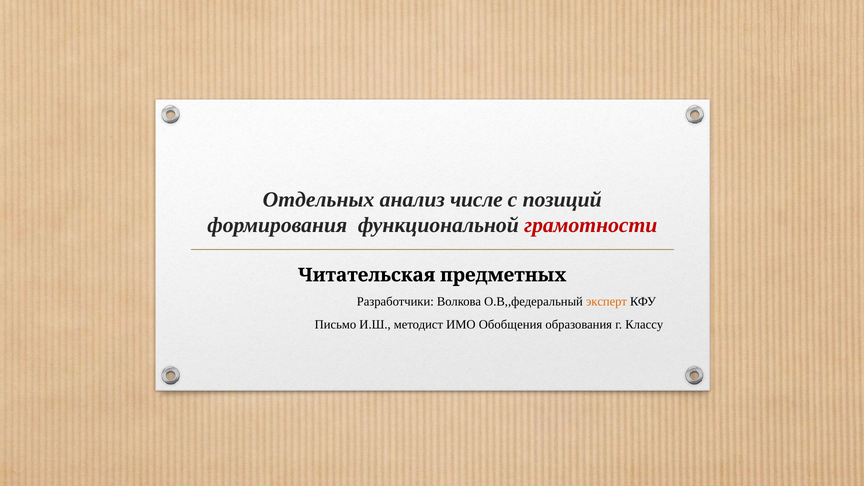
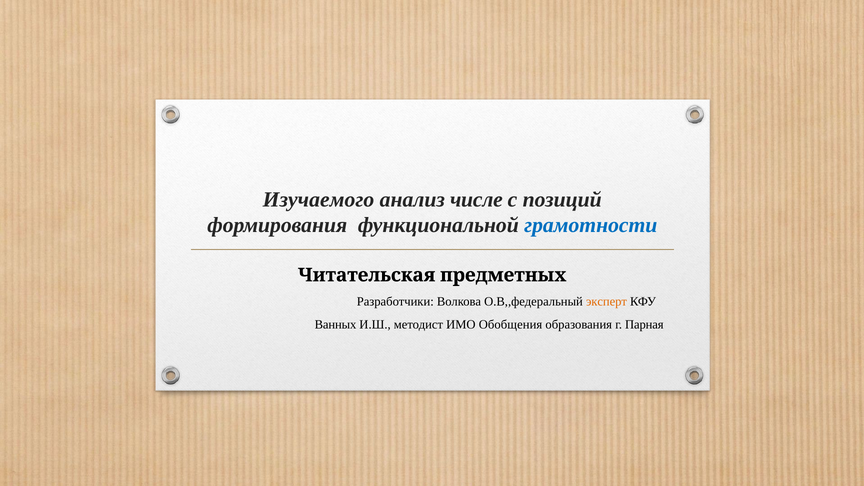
Отдельных: Отдельных -> Изучаемого (318, 199)
грамотности colour: red -> blue (591, 225)
Письмо: Письмо -> Ванных (336, 325)
Классу: Классу -> Парная (644, 325)
